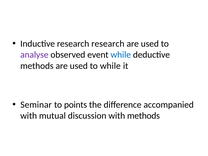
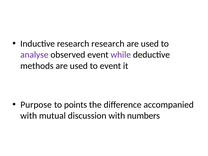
while colour: blue -> purple (121, 55)
to while: while -> event (110, 66)
Seminar: Seminar -> Purpose (36, 105)
with methods: methods -> numbers (143, 116)
